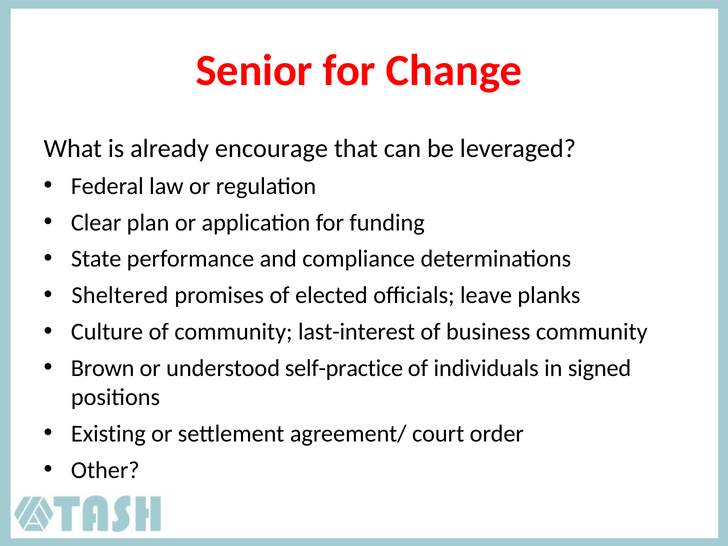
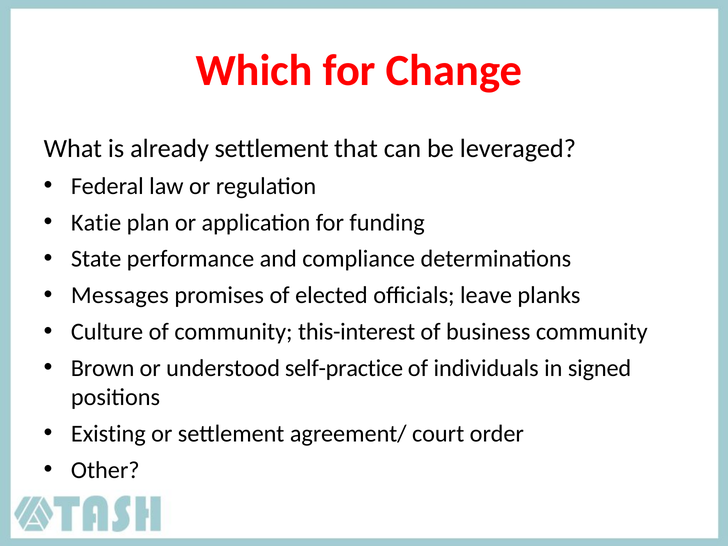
Senior: Senior -> Which (254, 70)
already encourage: encourage -> settlement (272, 149)
Clear: Clear -> Katie (96, 223)
Sheltered: Sheltered -> Messages (120, 295)
last-interest: last-interest -> this-interest (357, 332)
